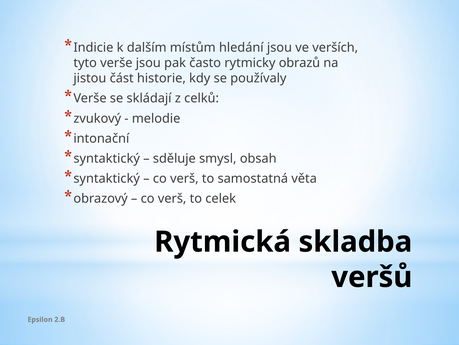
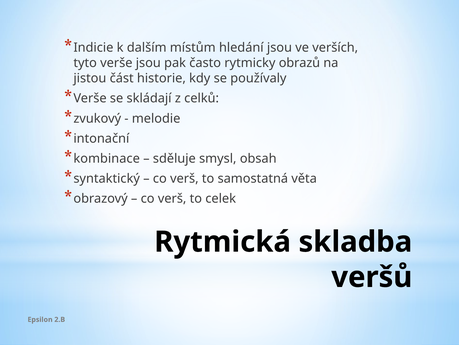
syntaktický: syntaktický -> kombinace (107, 158)
